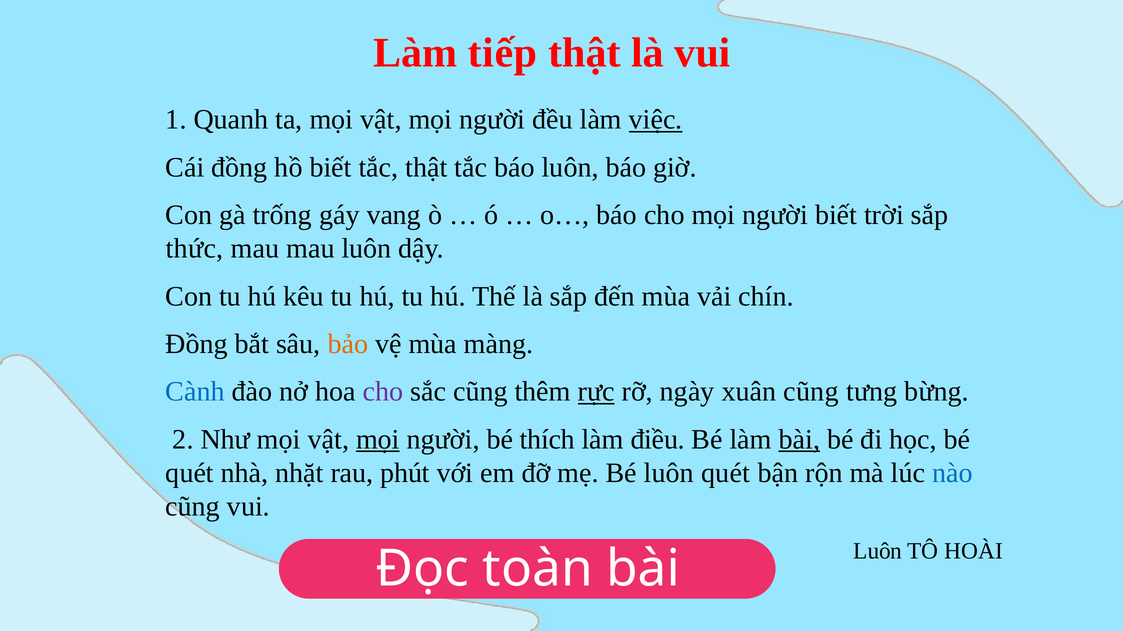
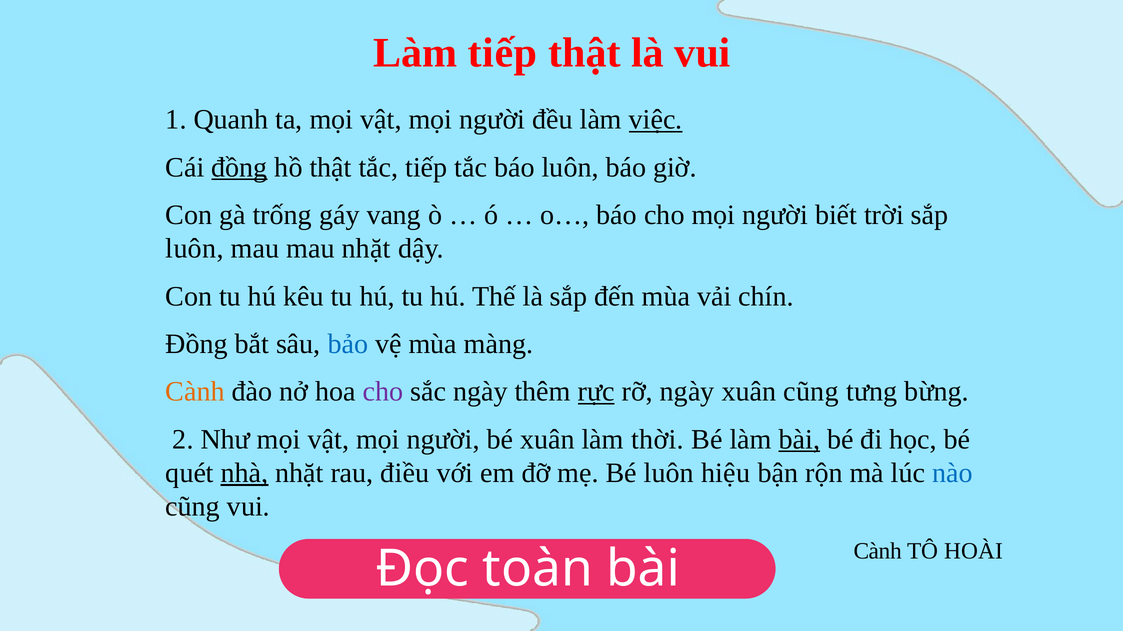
đồng underline: none -> present (239, 167)
hồ biết: biết -> thật (331, 167)
tắc thật: thật -> tiếp (426, 167)
thức: thức -> luôn (195, 249)
mau luôn: luôn -> nhặt (366, 249)
bảo colour: orange -> blue (348, 344)
Cành colour: blue -> orange (195, 392)
sắc cũng: cũng -> ngày (480, 392)
mọi underline: present -> none (378, 440)
bé thích: thích -> xuân (547, 440)
điều: điều -> thời (657, 440)
nhà underline: none -> present (245, 473)
phút: phút -> điều (405, 473)
luôn quét: quét -> hiệu (726, 473)
Luôn: Luôn -> Cành (878, 552)
